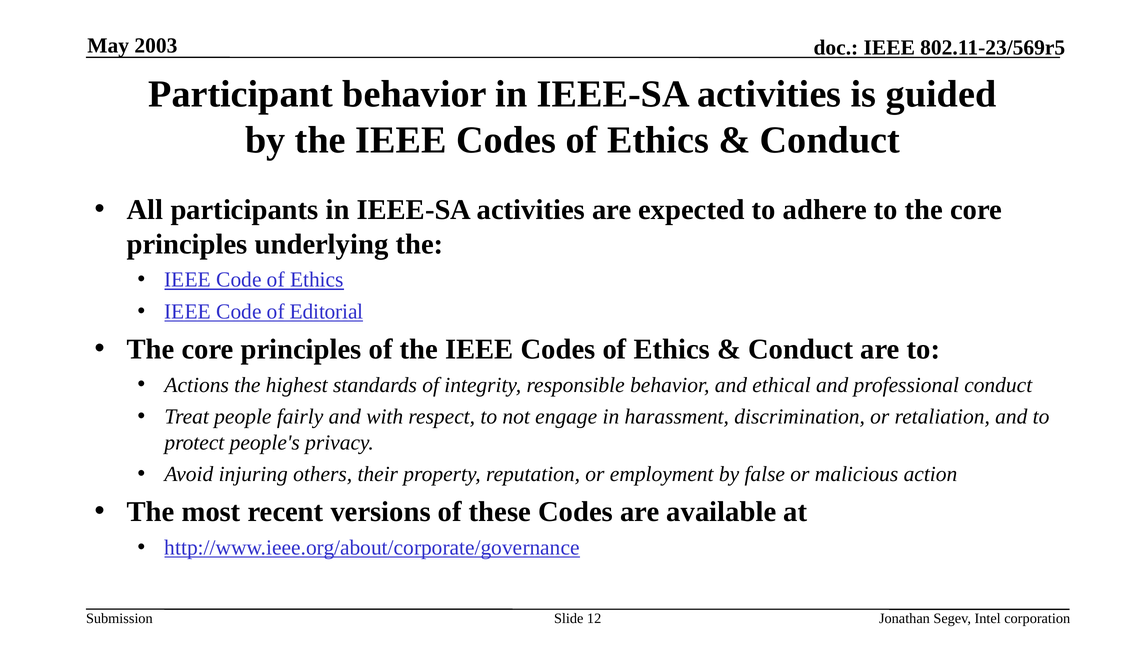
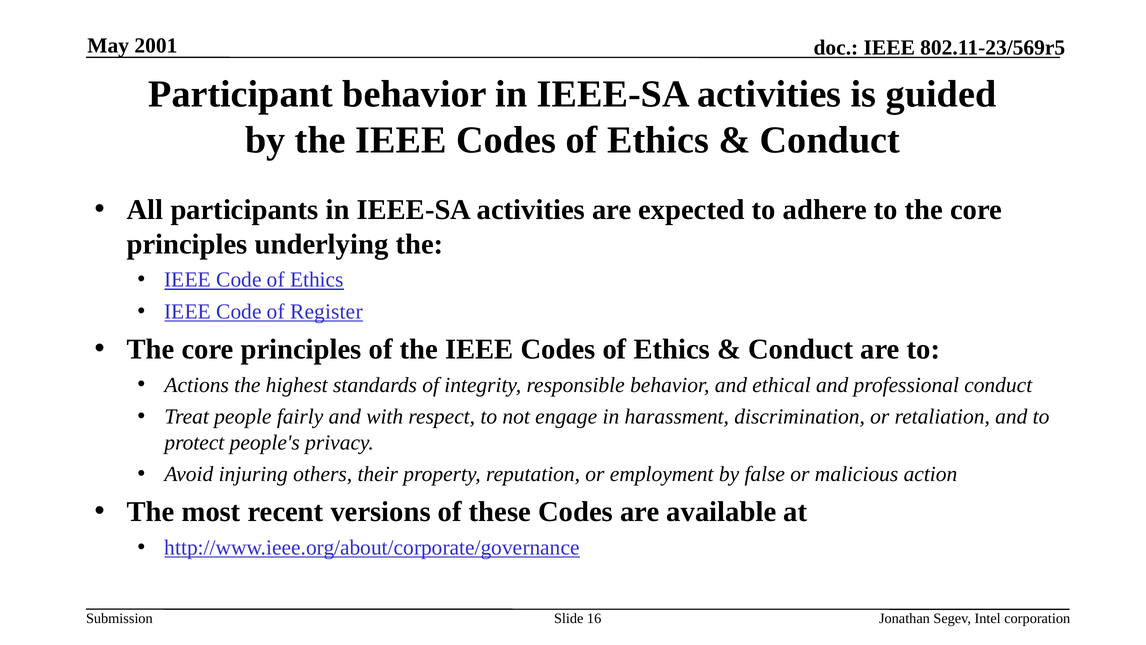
2003: 2003 -> 2001 (156, 46)
Editorial: Editorial -> Register (326, 311)
12: 12 -> 16 (594, 618)
